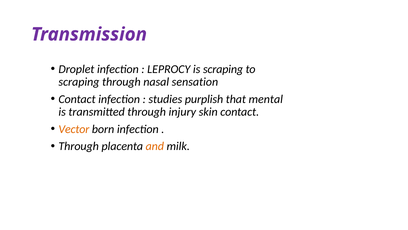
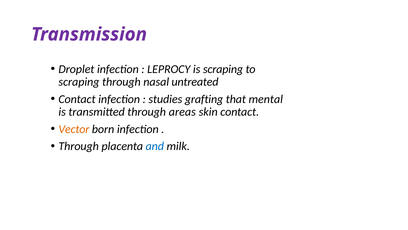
sensation: sensation -> untreated (195, 82)
purplish: purplish -> grafting (204, 99)
injury: injury -> areas (182, 112)
and colour: orange -> blue (155, 146)
